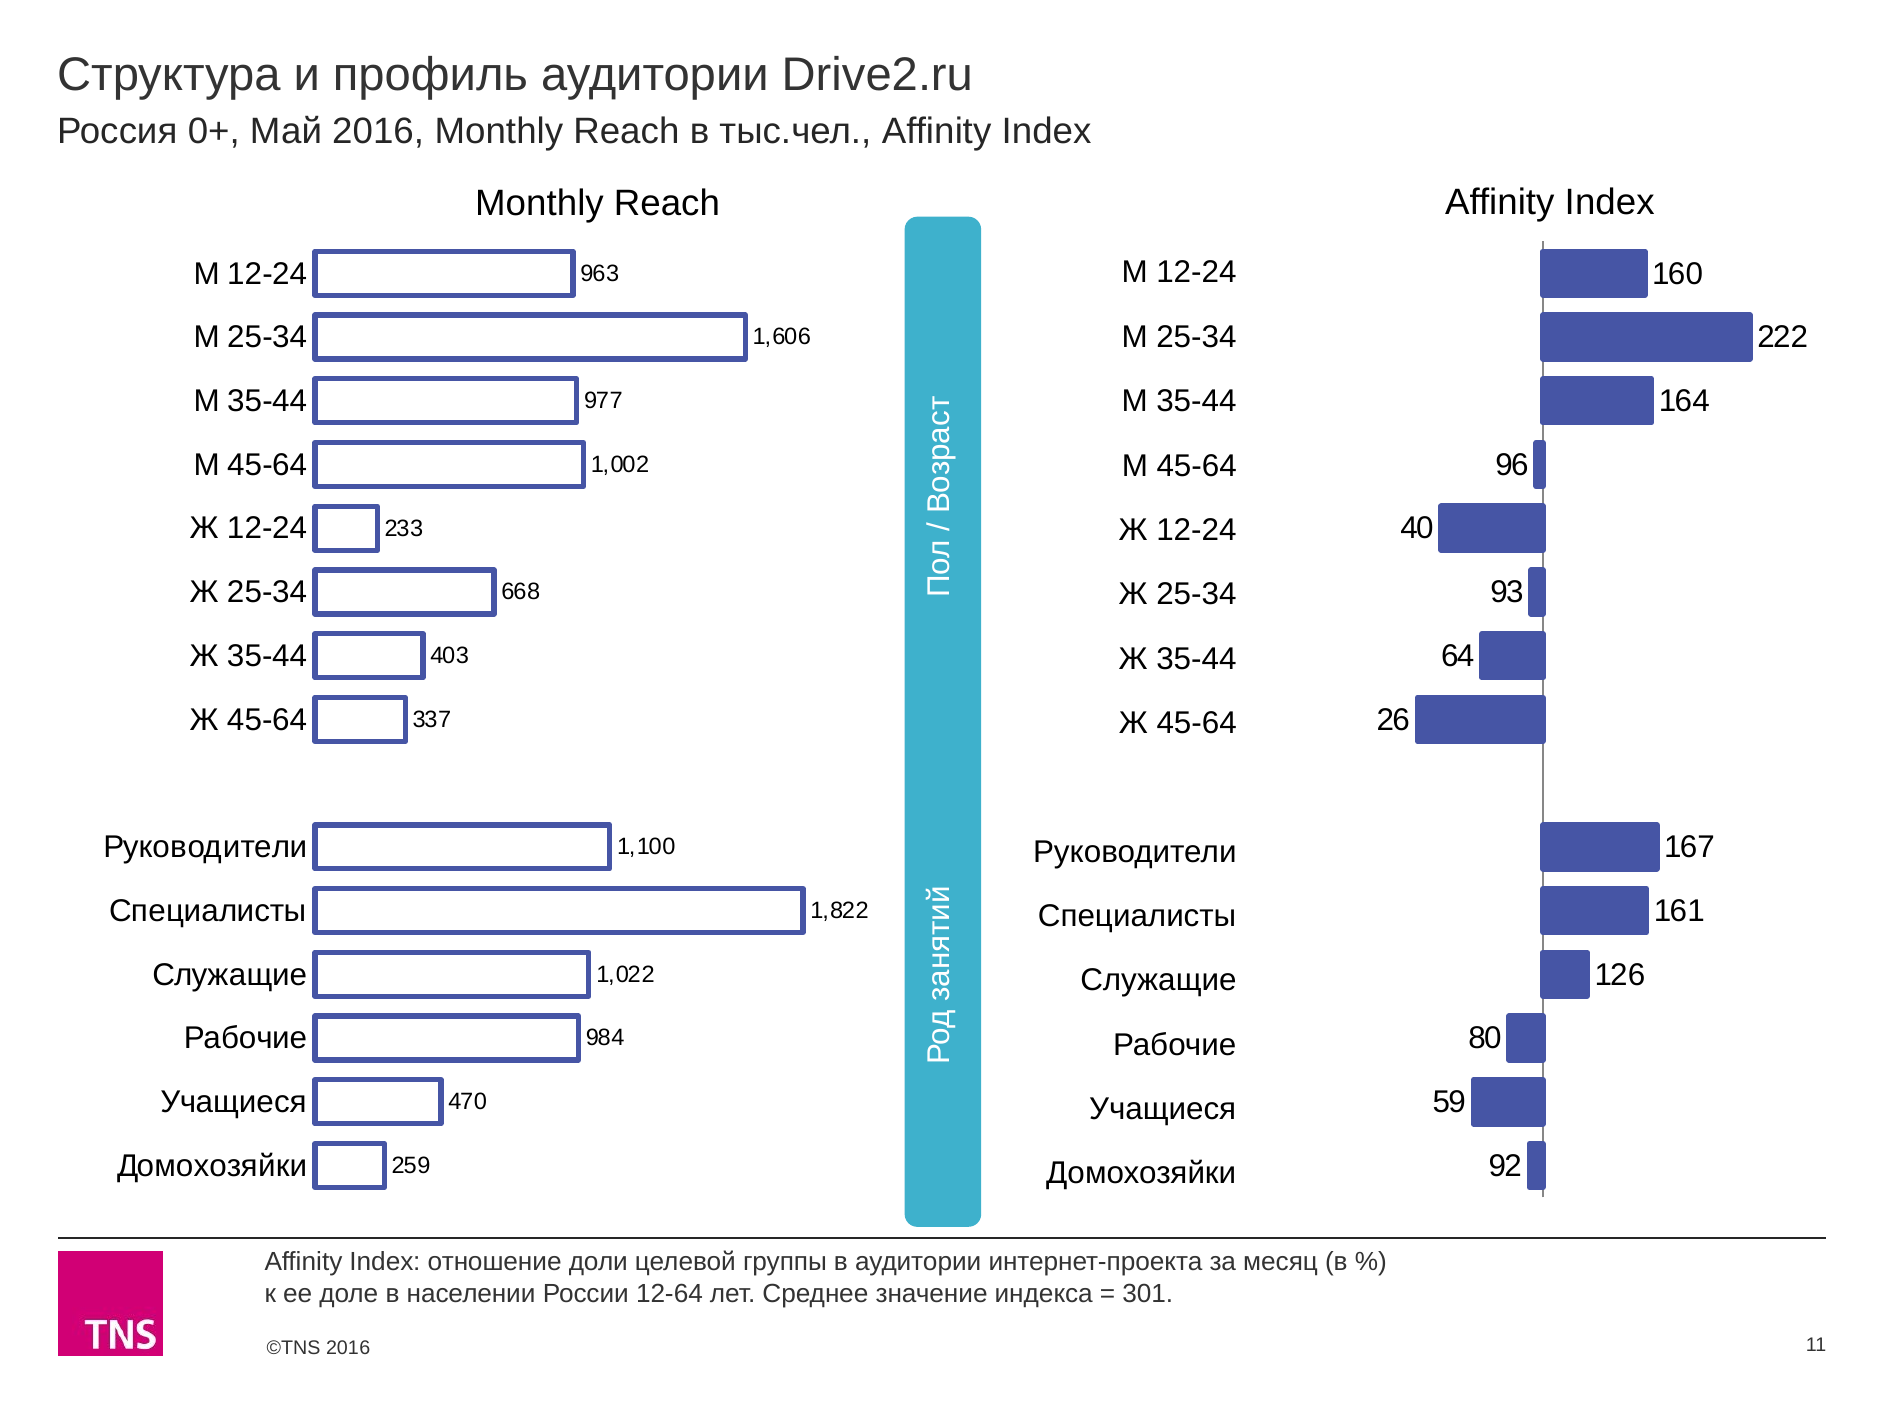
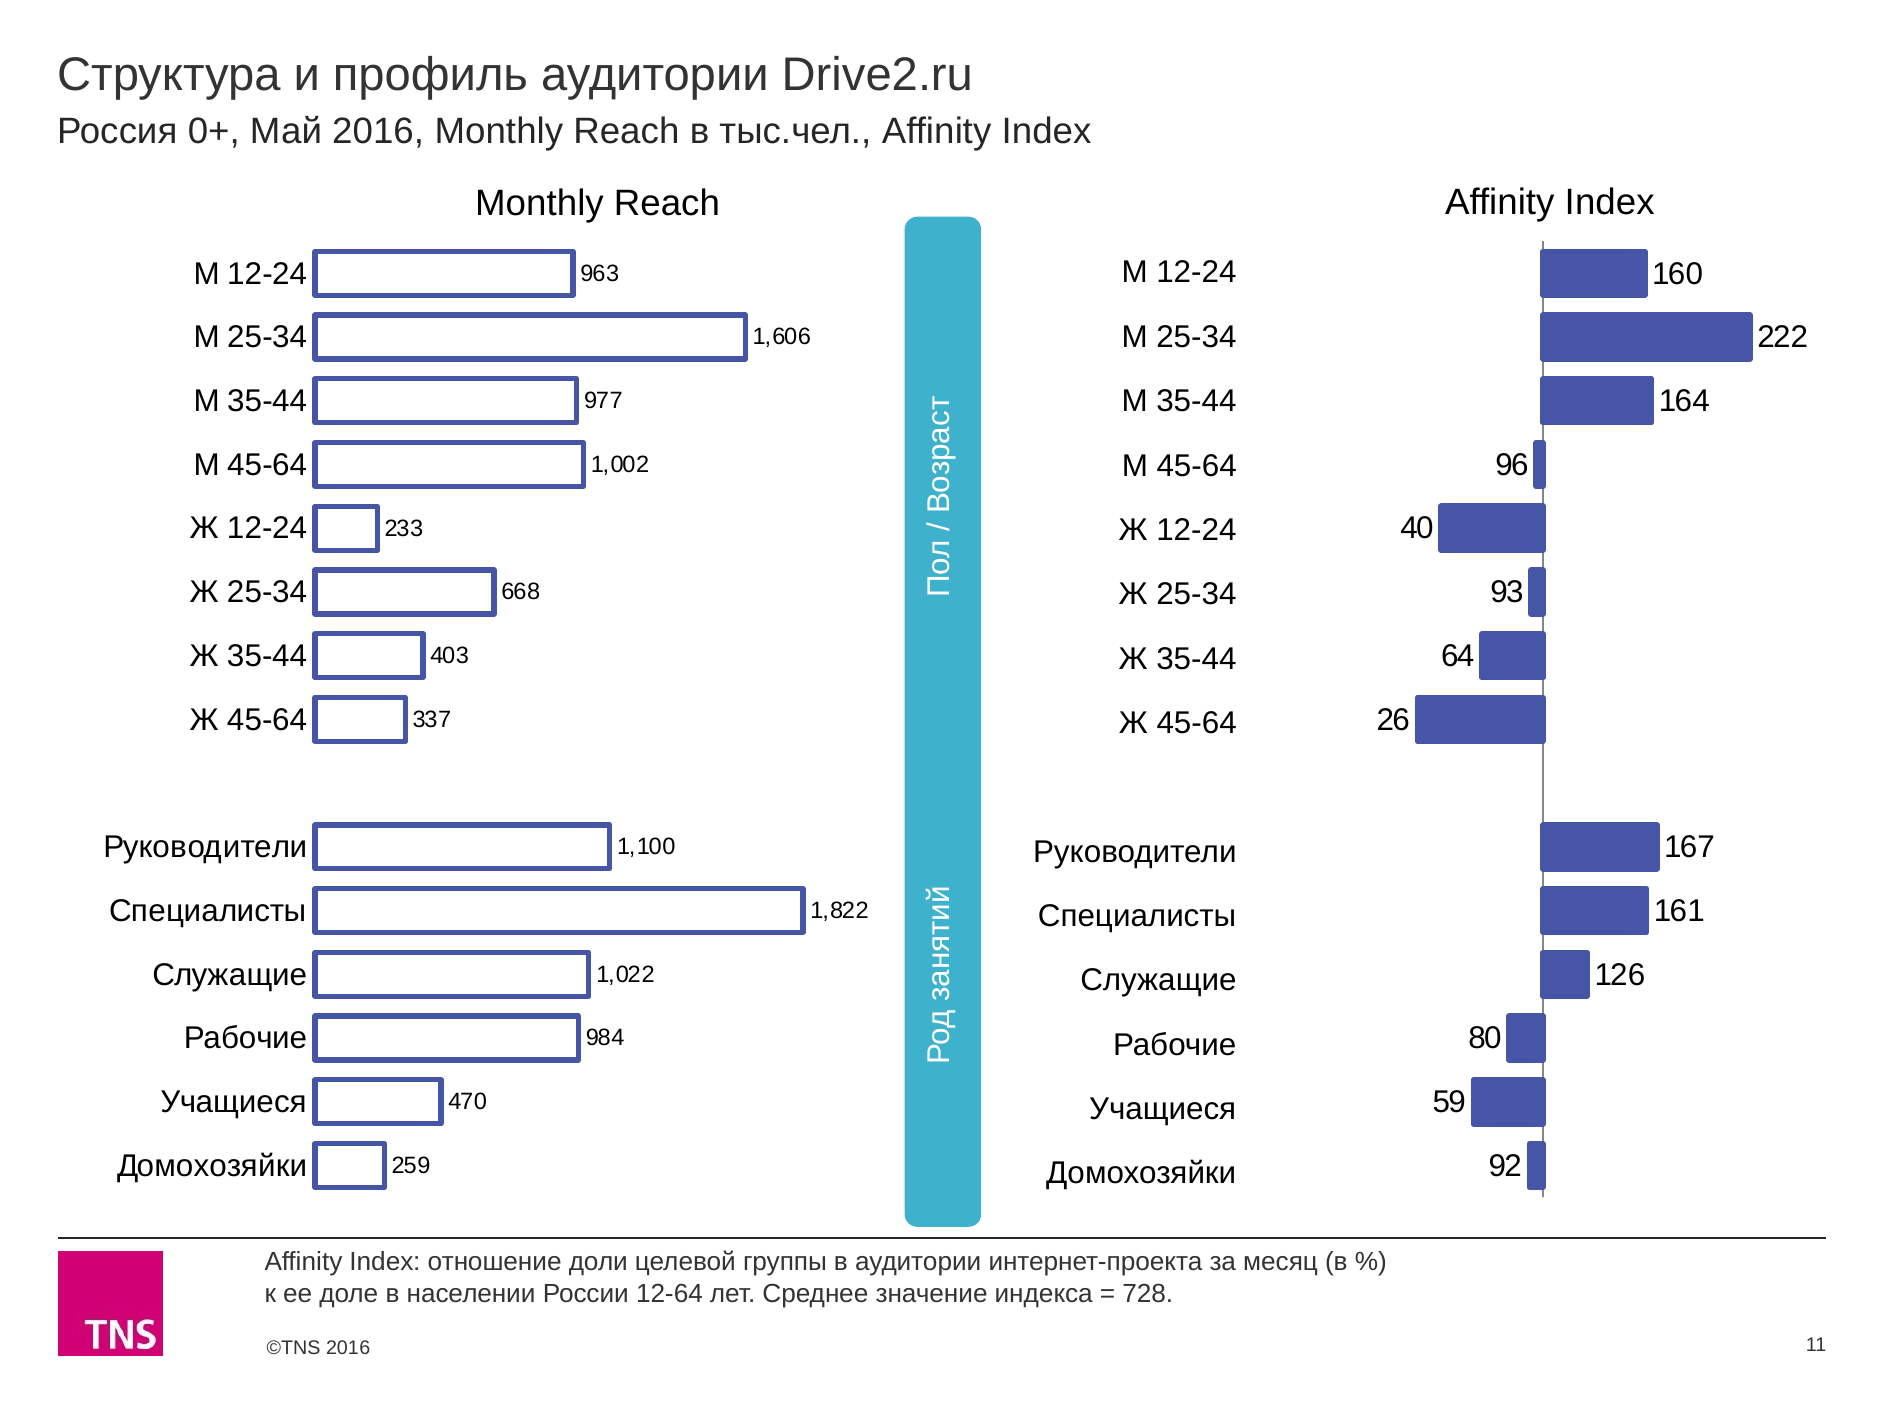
301: 301 -> 728 (1148, 1294)
